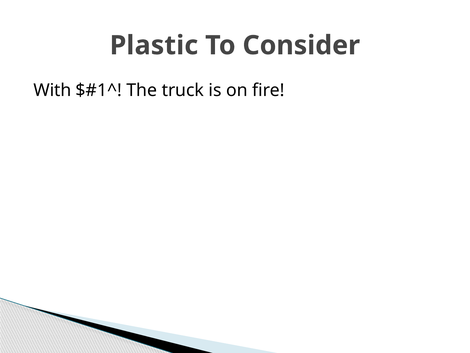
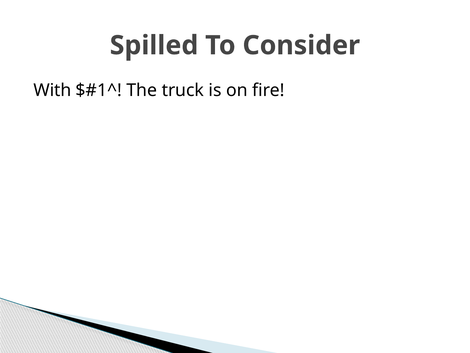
Plastic: Plastic -> Spilled (154, 45)
